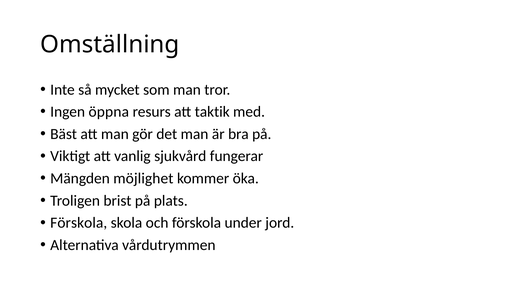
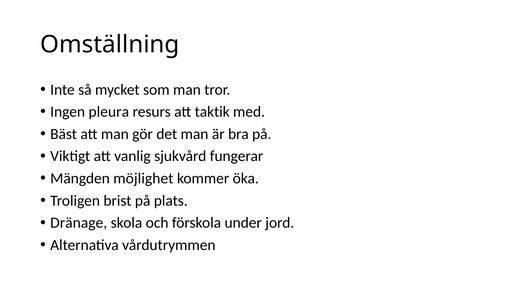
öppna: öppna -> pleura (109, 112)
Förskola: Förskola -> Dränage (79, 223)
